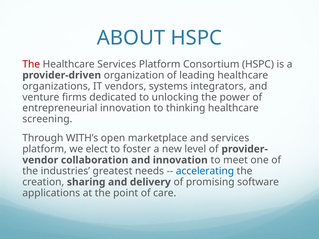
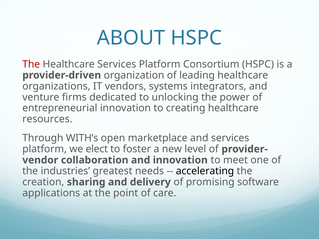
thinking: thinking -> creating (186, 108)
screening: screening -> resources (47, 119)
accelerating colour: blue -> black (205, 171)
